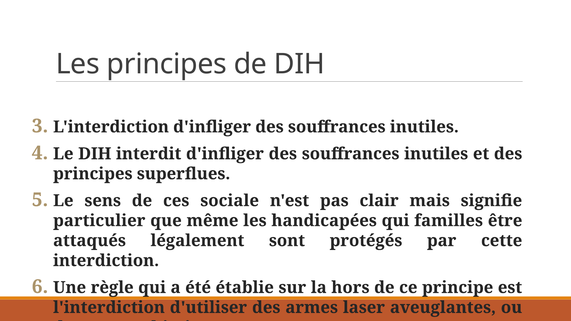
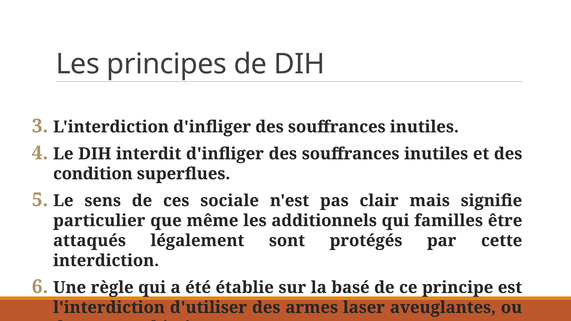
principes: principes -> condition (93, 174)
handicapées: handicapées -> additionnels (324, 221)
hors: hors -> basé (350, 288)
